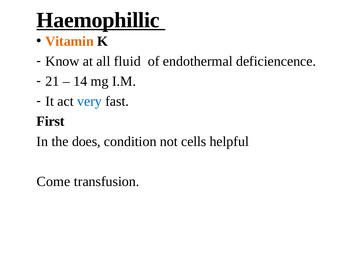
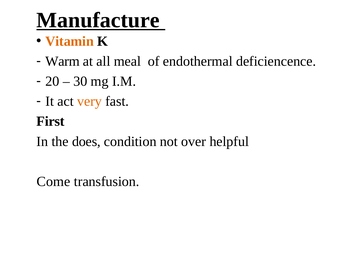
Haemophillic: Haemophillic -> Manufacture (98, 20)
Know: Know -> Warm (63, 61)
fluid: fluid -> meal (127, 61)
21: 21 -> 20 (52, 81)
14: 14 -> 30 (80, 81)
very colour: blue -> orange (89, 101)
cells: cells -> over (194, 142)
